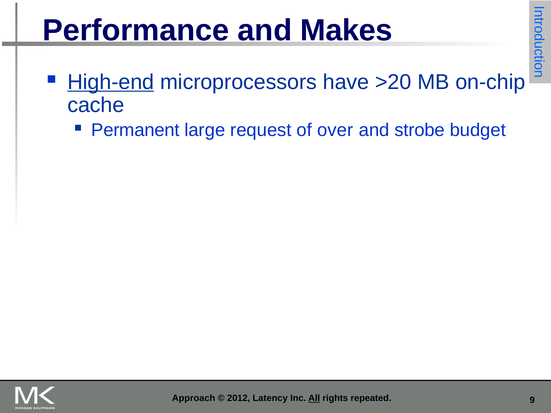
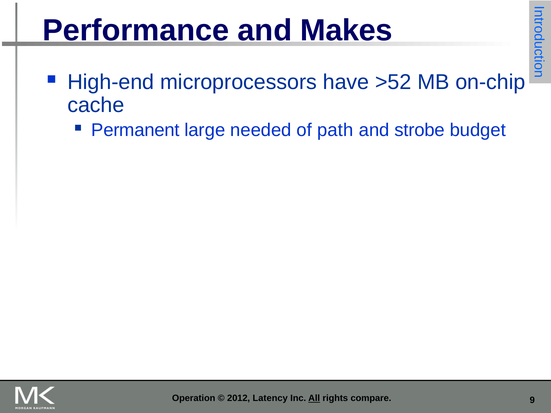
High-end underline: present -> none (111, 82)
>20: >20 -> >52 (393, 82)
request: request -> needed (261, 130)
over: over -> path (335, 130)
Approach: Approach -> Operation (194, 399)
repeated: repeated -> compare (371, 399)
